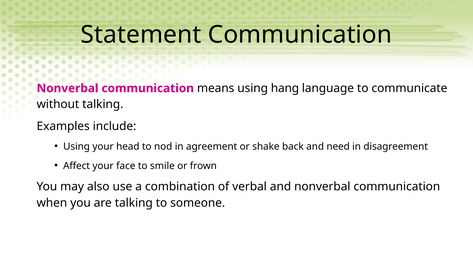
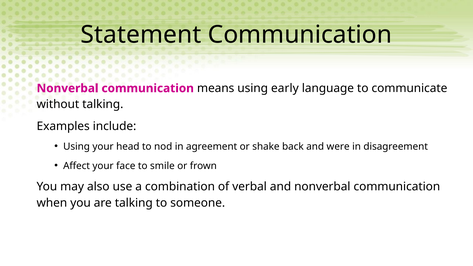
hang: hang -> early (285, 88)
need: need -> were (338, 147)
